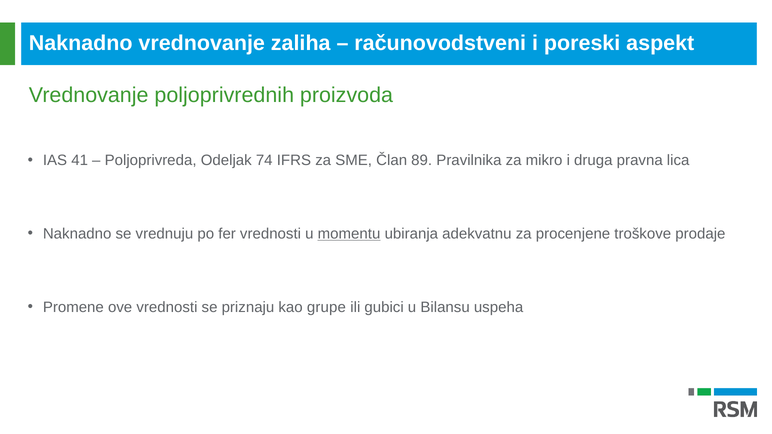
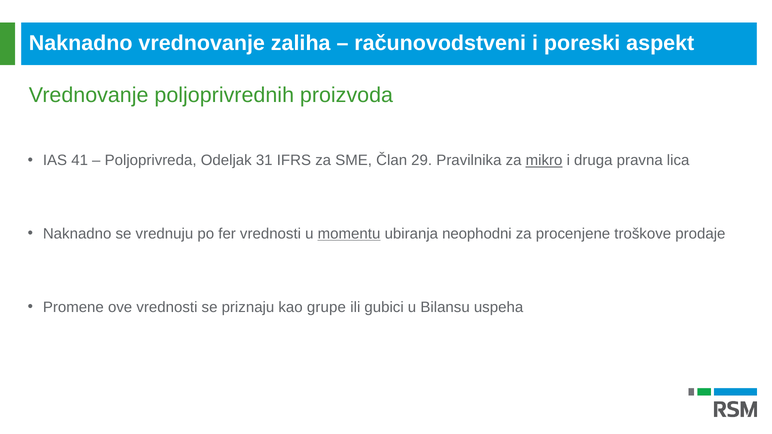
74: 74 -> 31 (264, 161)
89: 89 -> 29 (422, 161)
mikro underline: none -> present (544, 161)
adekvatnu: adekvatnu -> neophodni (477, 234)
